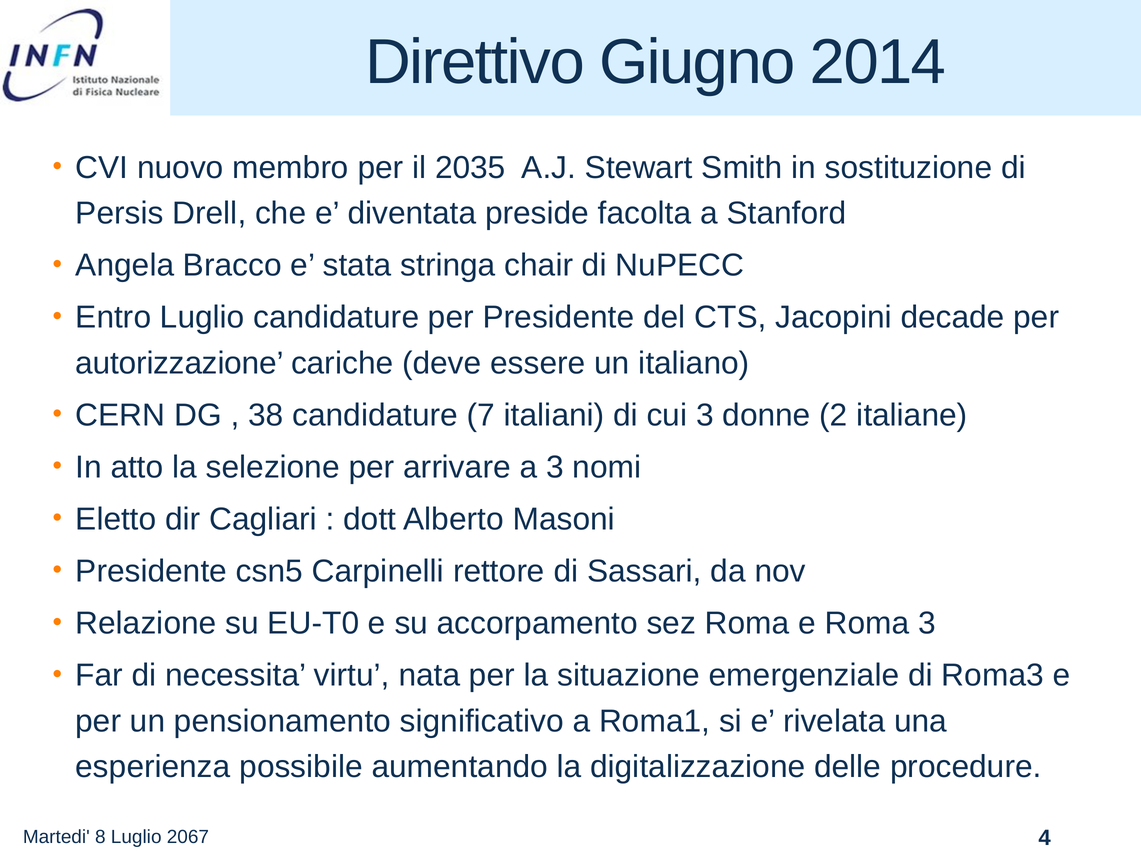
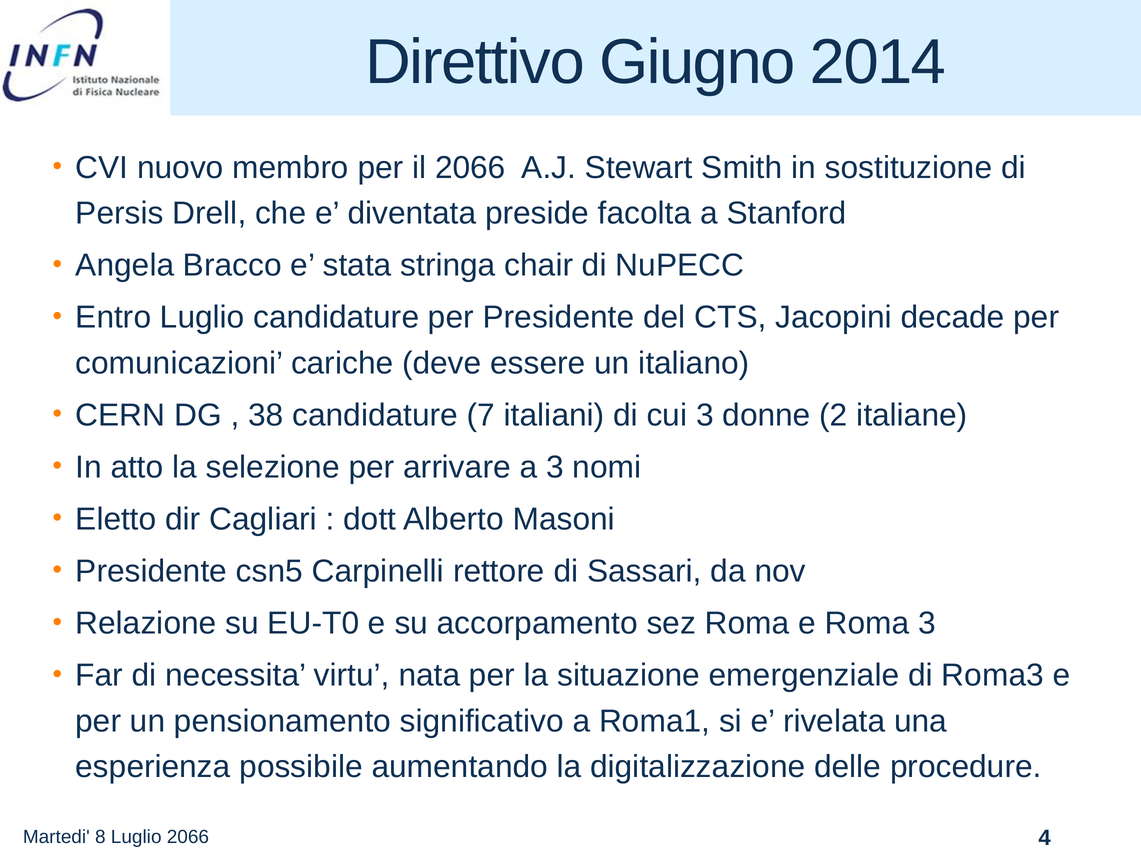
il 2035: 2035 -> 2066 (470, 168)
autorizzazione: autorizzazione -> comunicazioni (179, 363)
Luglio 2067: 2067 -> 2066 (188, 836)
